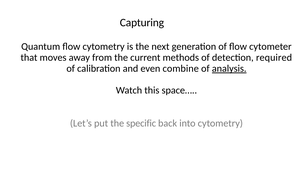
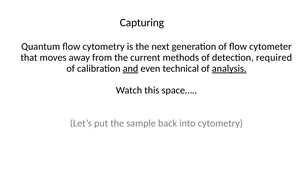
and underline: none -> present (130, 68)
combine: combine -> technical (181, 68)
specific: specific -> sample (141, 123)
